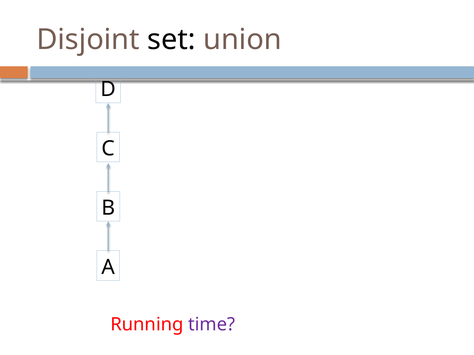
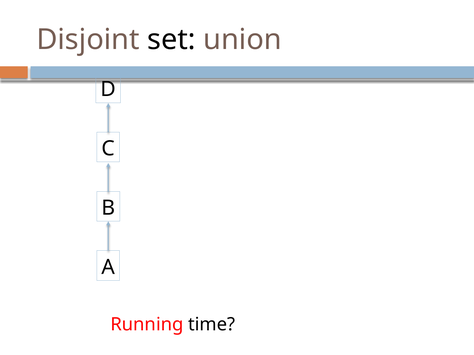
time colour: purple -> black (212, 325)
